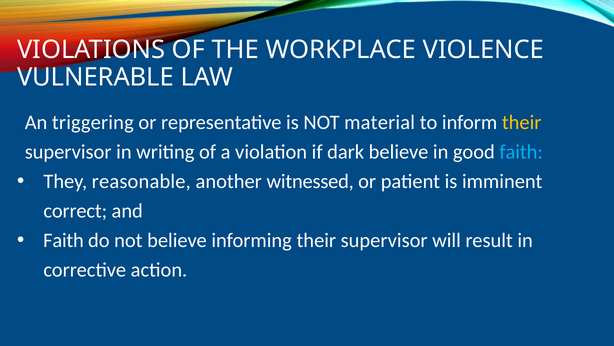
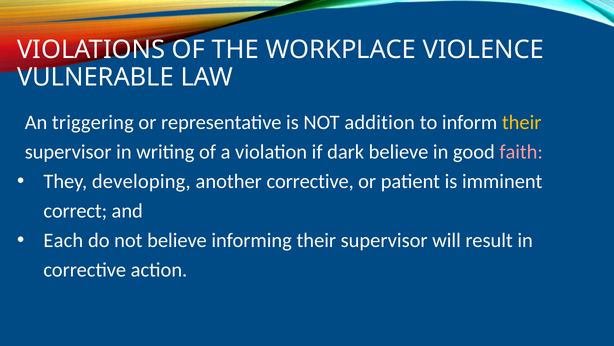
material: material -> addition (380, 122)
faith colour: light blue -> pink (521, 152)
reasonable: reasonable -> developing (141, 181)
another witnessed: witnessed -> corrective (310, 181)
Faith: Faith -> Each (63, 240)
